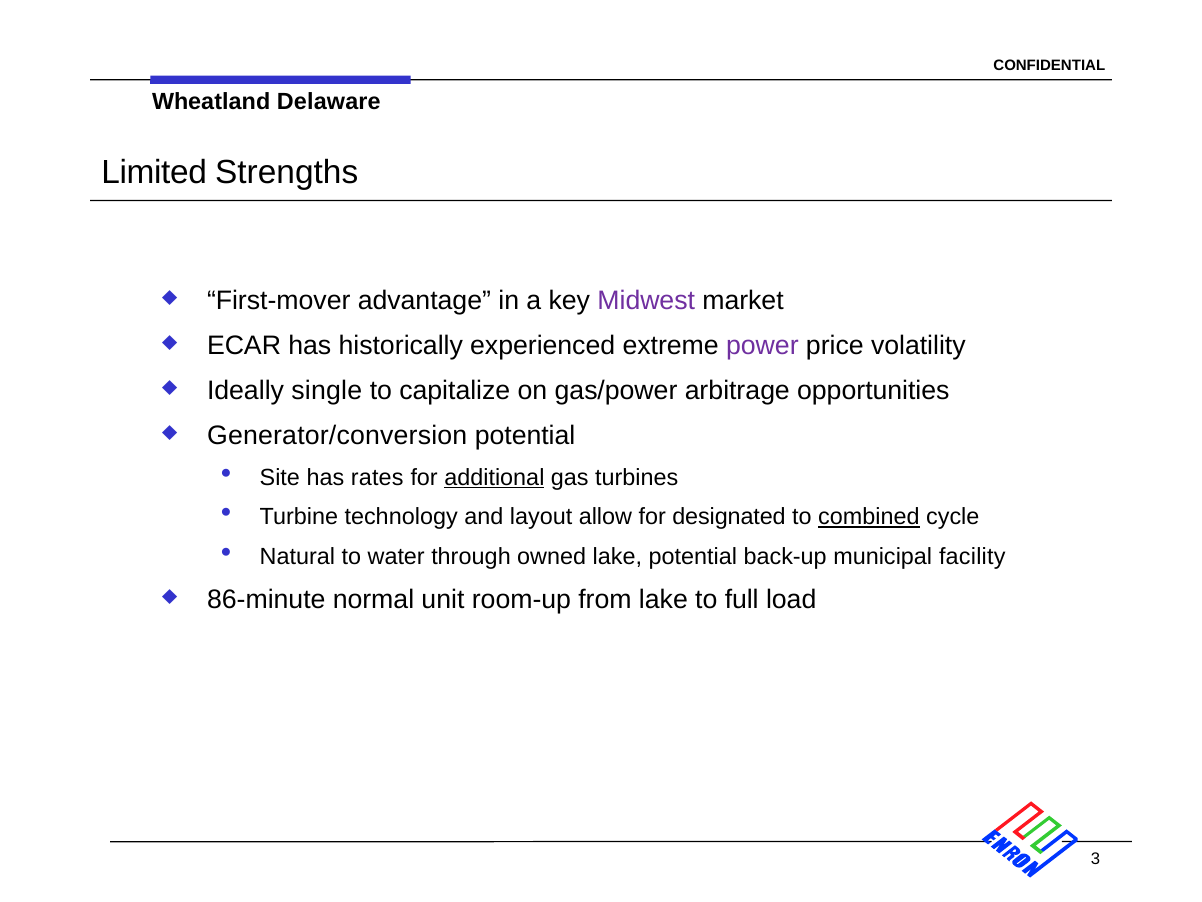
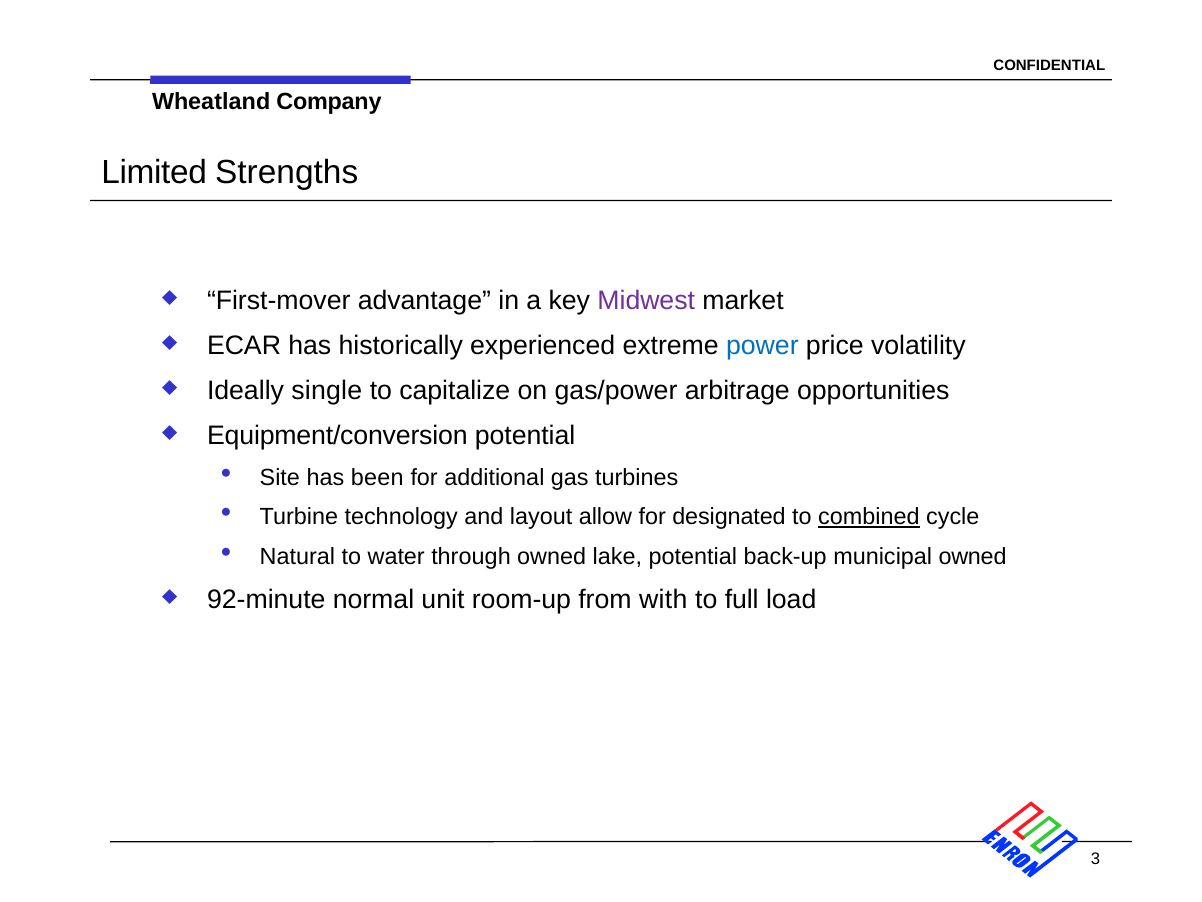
Delaware: Delaware -> Company (329, 102)
power colour: purple -> blue (762, 346)
Generator/conversion: Generator/conversion -> Equipment/conversion (337, 436)
rates: rates -> been (377, 477)
additional underline: present -> none (494, 477)
municipal facility: facility -> owned (973, 556)
86-minute: 86-minute -> 92-minute (266, 600)
from lake: lake -> with (663, 600)
